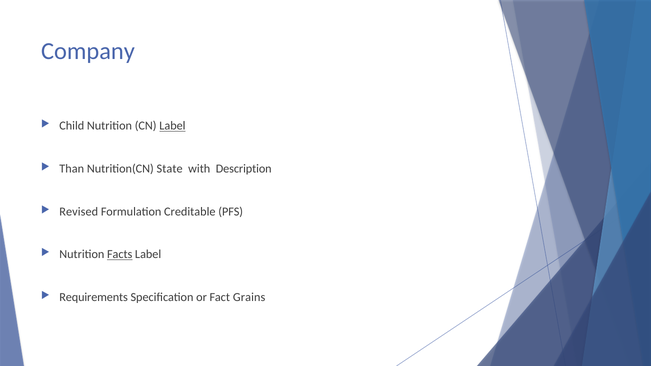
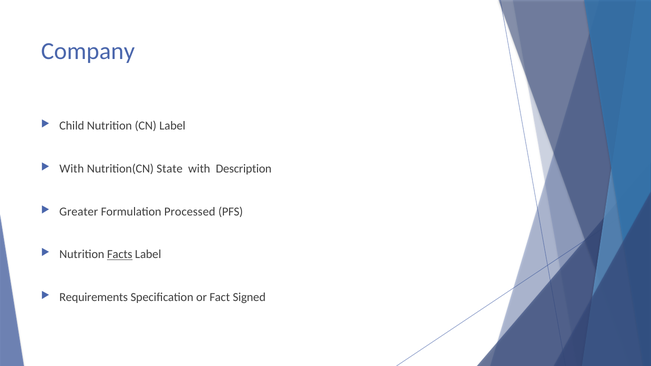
Label underline: present -> none (172, 126)
Than: Than -> With (72, 169)
Revised: Revised -> Greater (79, 212)
Creditable: Creditable -> Processed (190, 212)
Grains: Grains -> Signed (249, 297)
